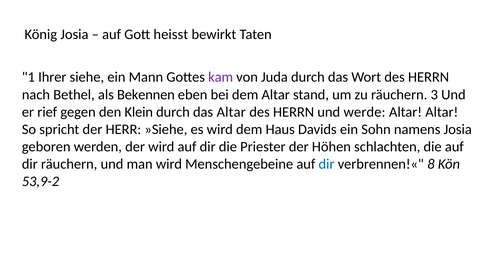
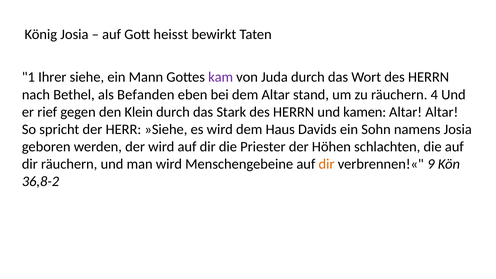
Bekennen: Bekennen -> Befanden (146, 95)
3: 3 -> 4 (434, 95)
das Altar: Altar -> Stark (231, 112)
werde: werde -> kamen (365, 112)
dir colour: blue -> orange (327, 164)
8: 8 -> 9 (431, 164)
53,9-2: 53,9-2 -> 36,8-2 (40, 181)
